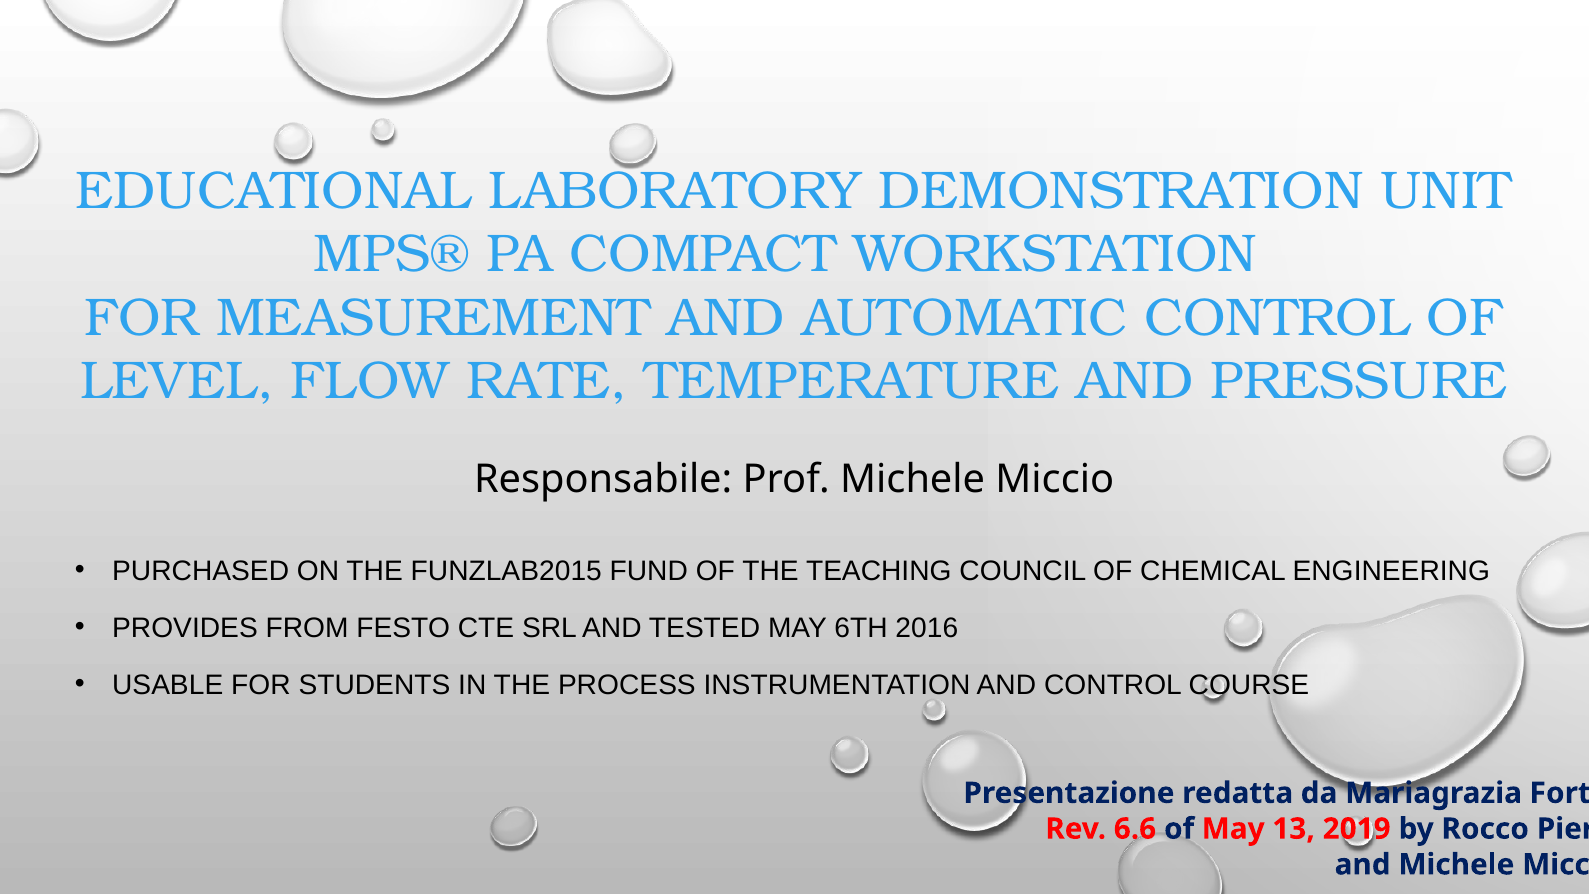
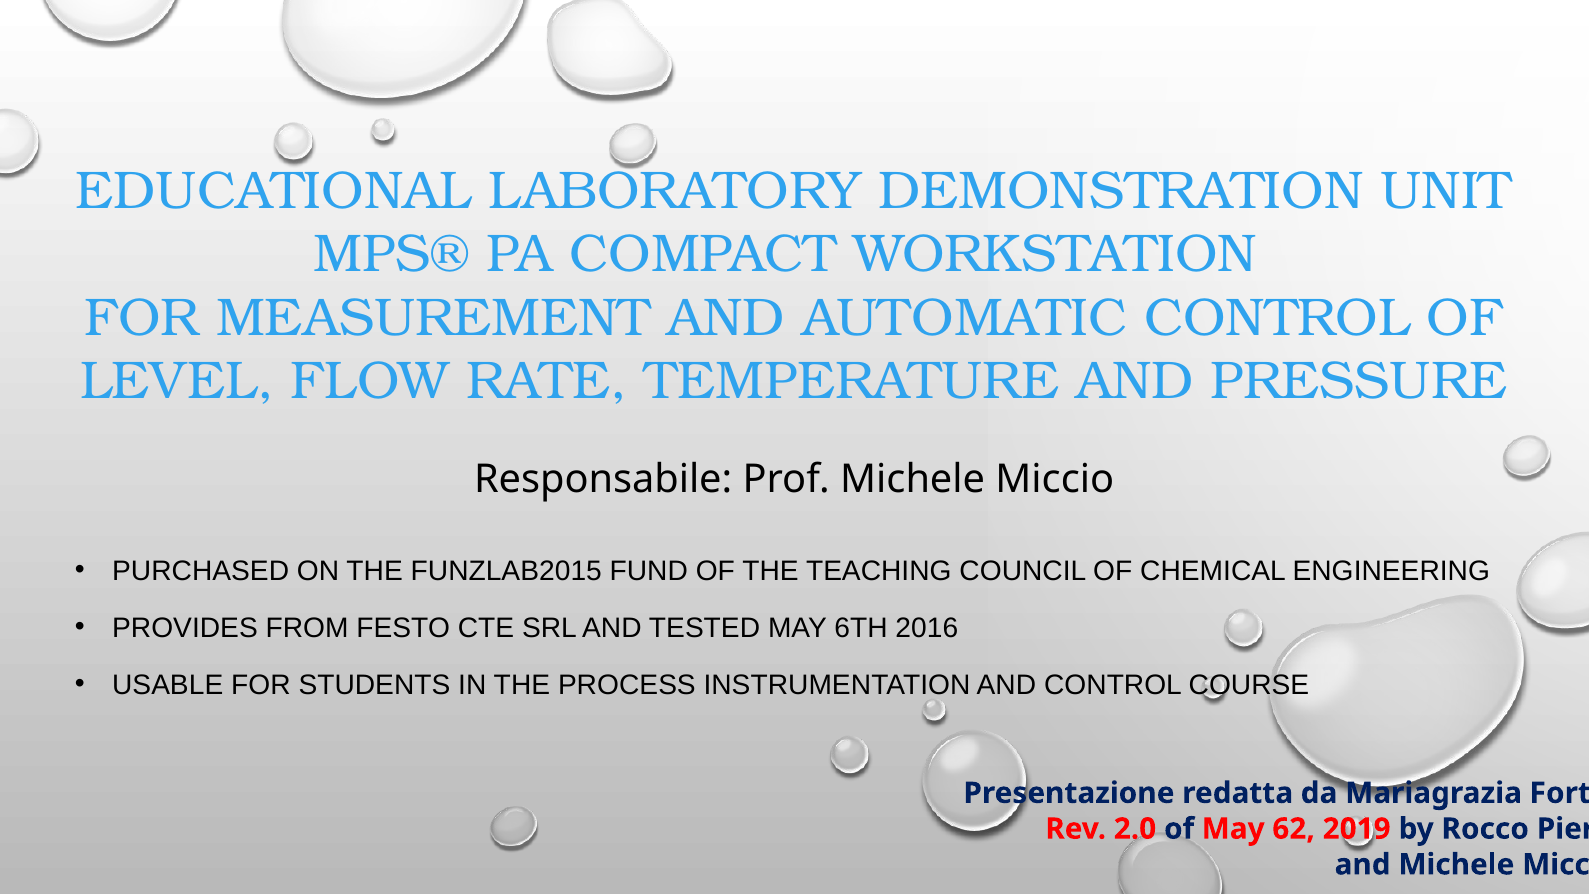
6.6: 6.6 -> 2.0 (1135, 829)
13: 13 -> 62 (1294, 829)
